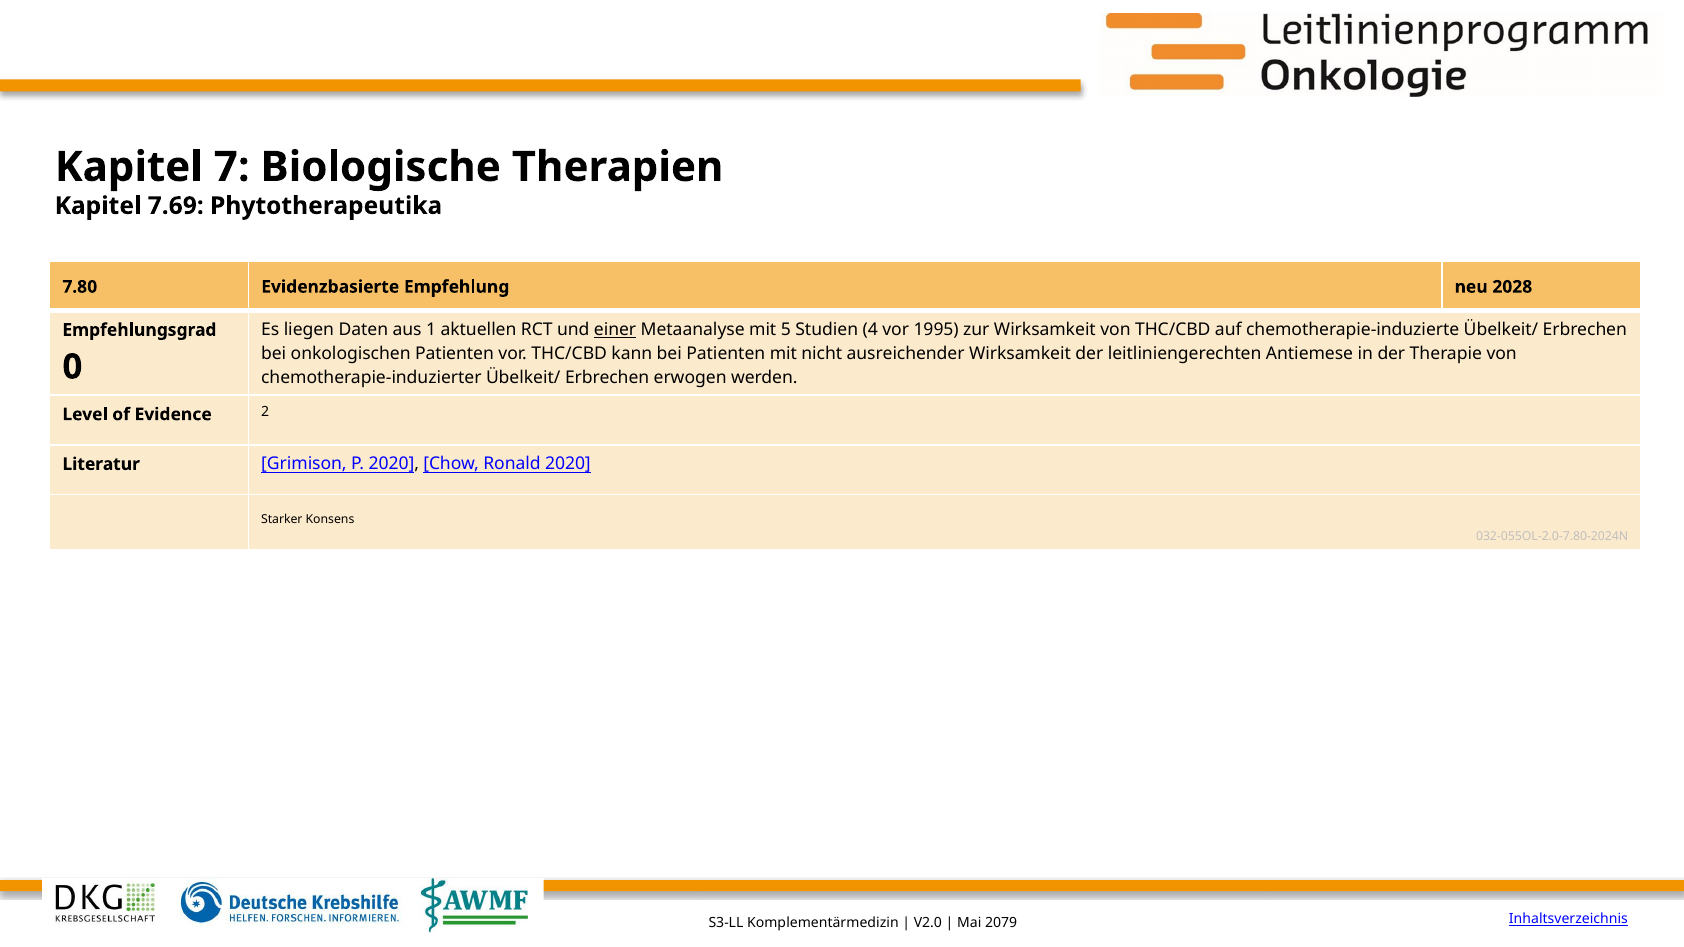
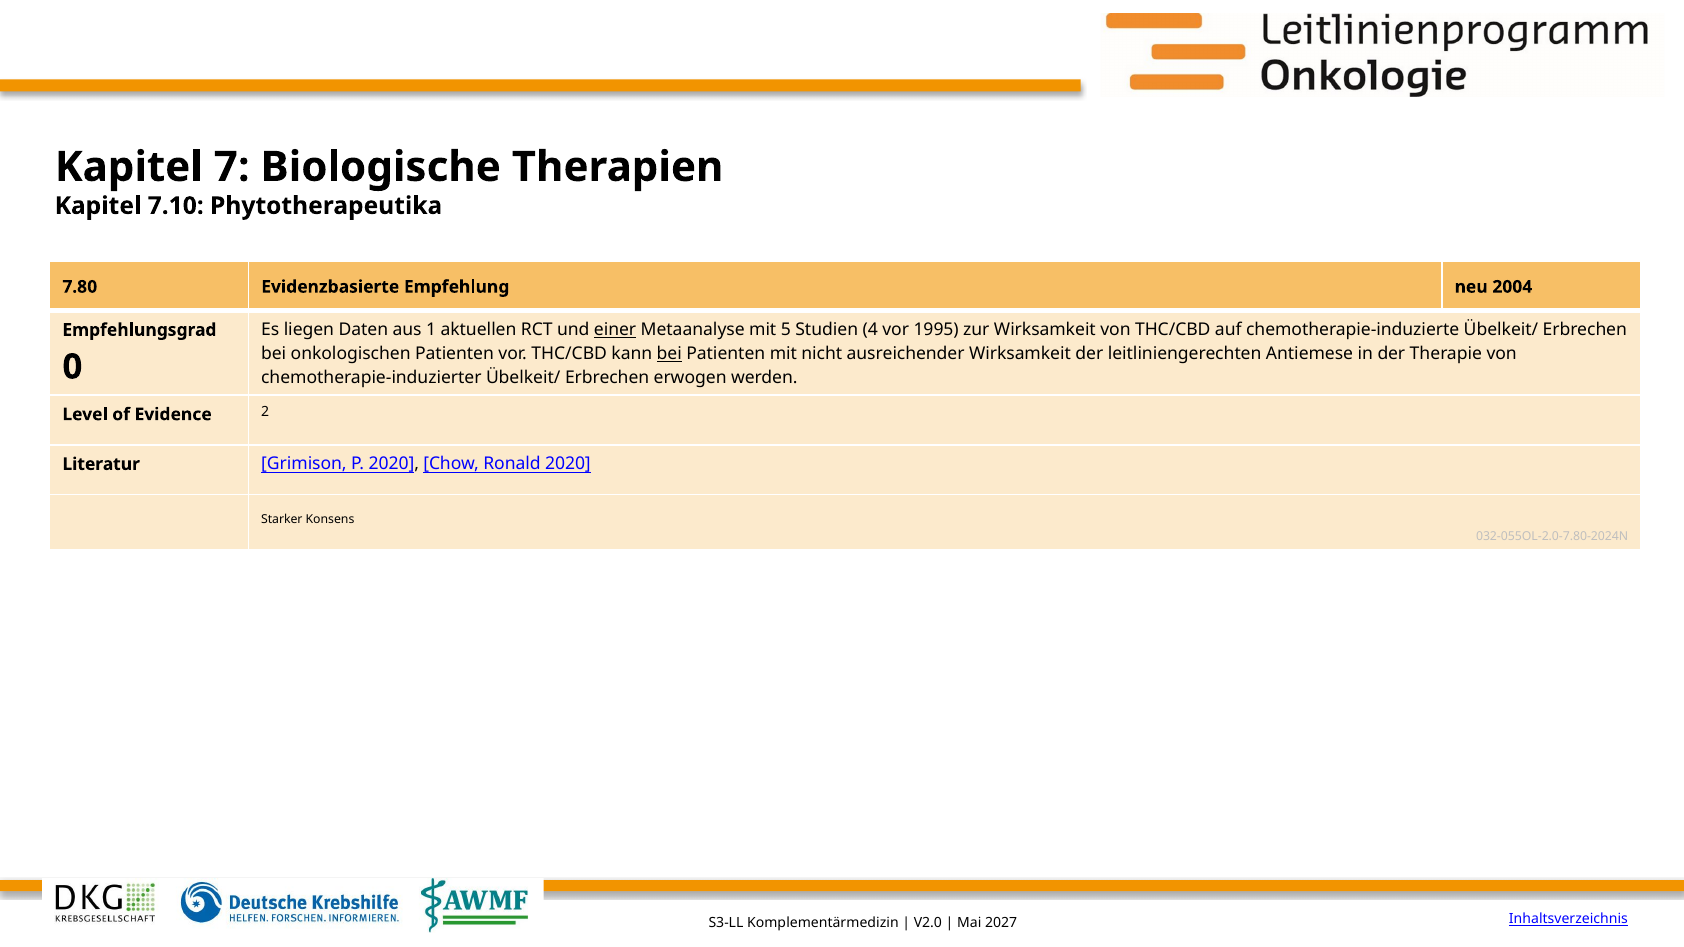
7.69: 7.69 -> 7.10 (176, 206)
2028: 2028 -> 2004 (1512, 287)
bei underline: none -> present (669, 354)
2079: 2079 -> 2027 (1001, 923)
